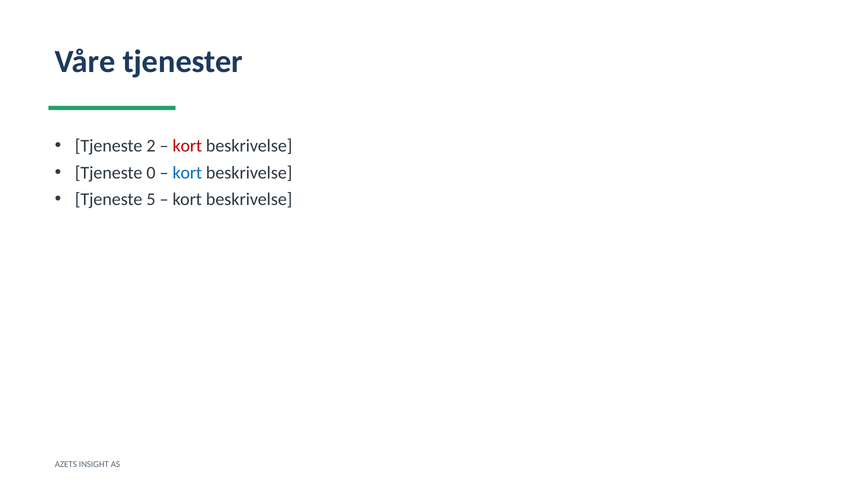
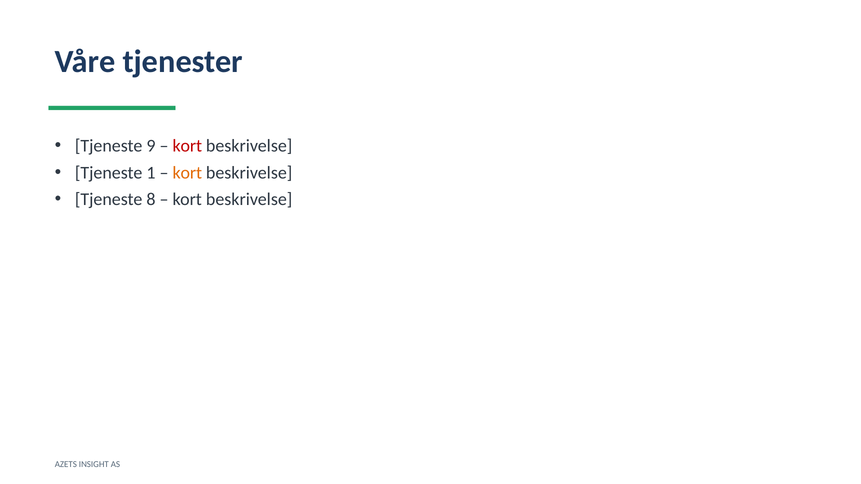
2: 2 -> 9 (151, 146)
0: 0 -> 1 (151, 173)
kort colour: blue -> orange (187, 173)
5: 5 -> 8 (151, 200)
